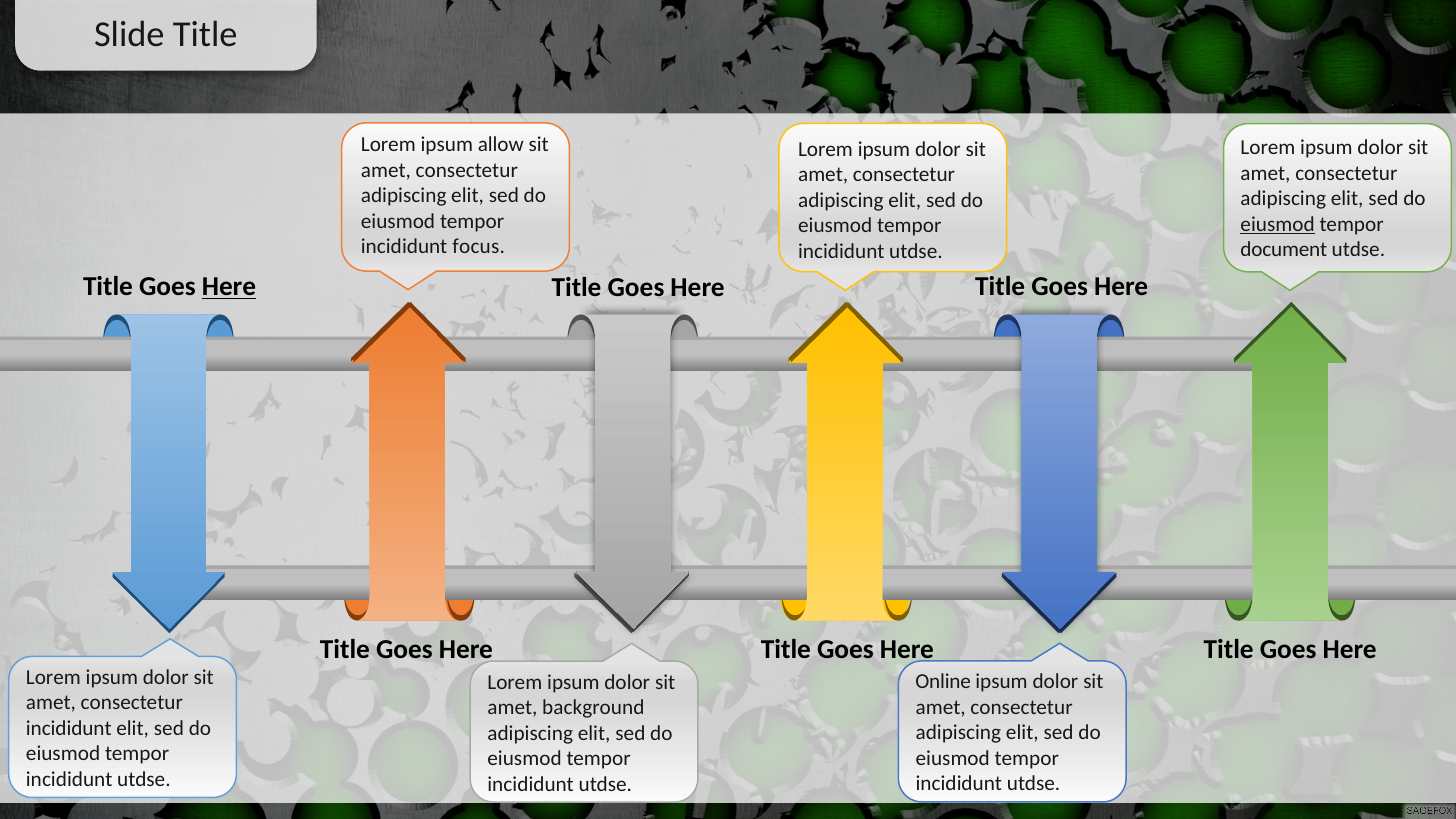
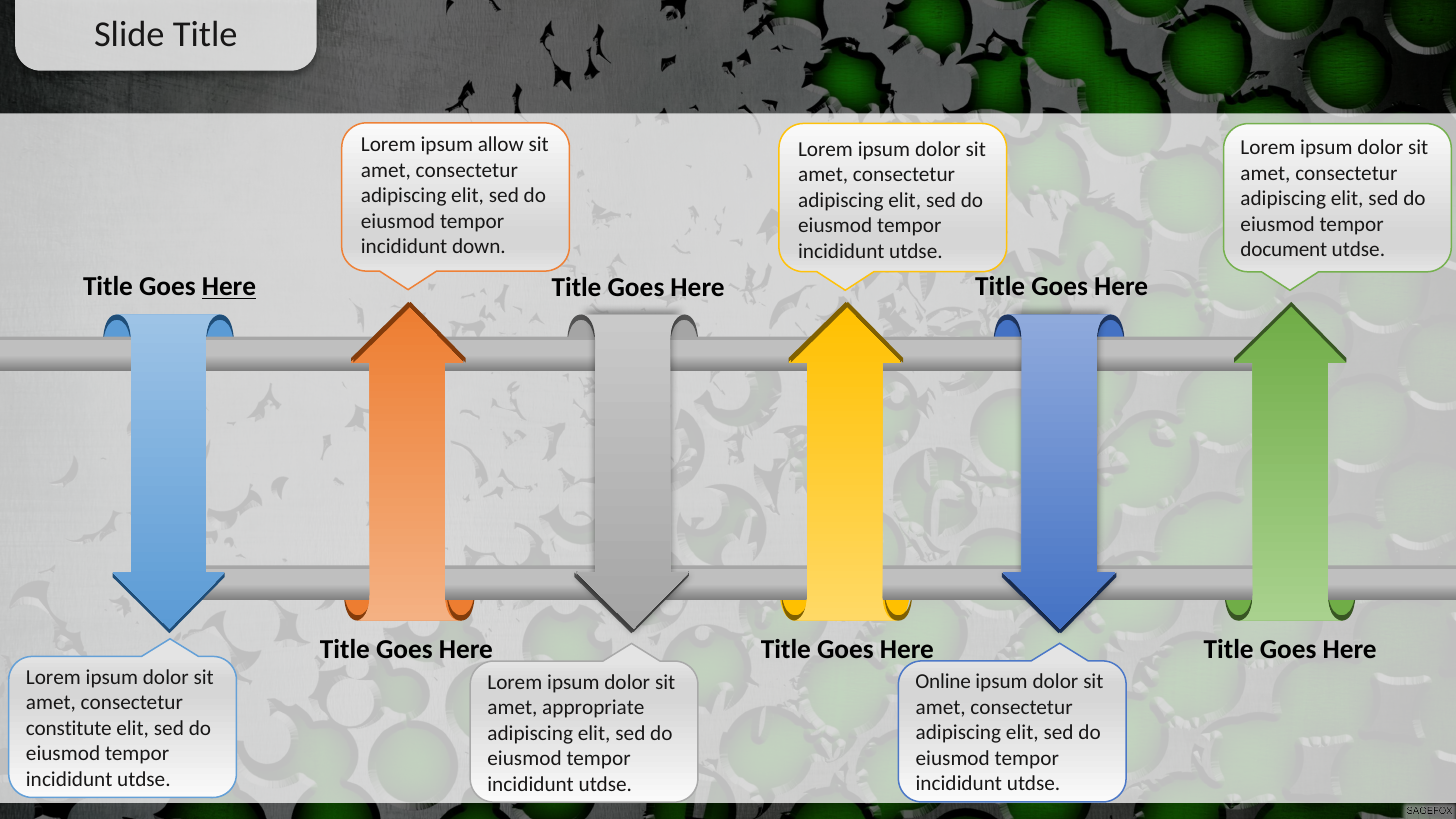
eiusmod underline: present -> none (1278, 224)
focus: focus -> down (479, 247)
background: background -> appropriate (593, 708)
incididunt: incididunt -> constitute (69, 728)
